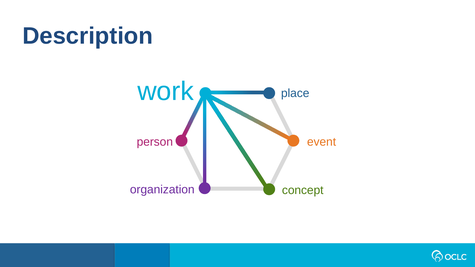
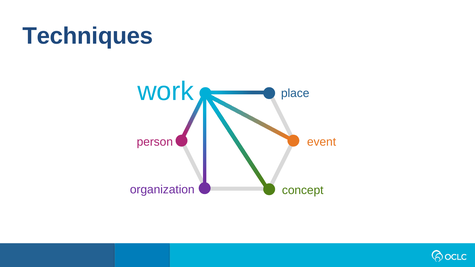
Description: Description -> Techniques (88, 36)
